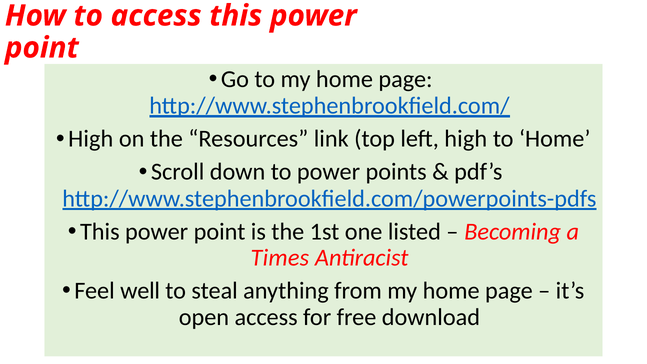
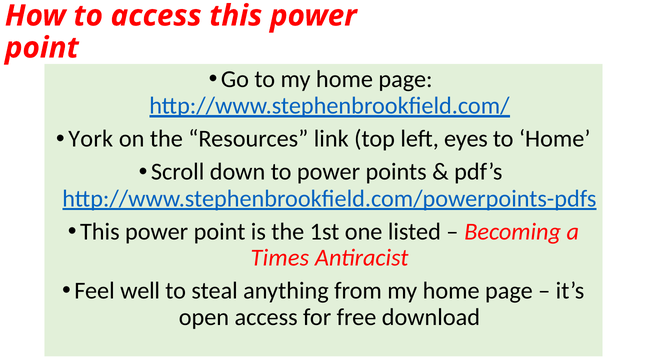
High: High -> York (91, 139)
left high: high -> eyes (466, 139)
